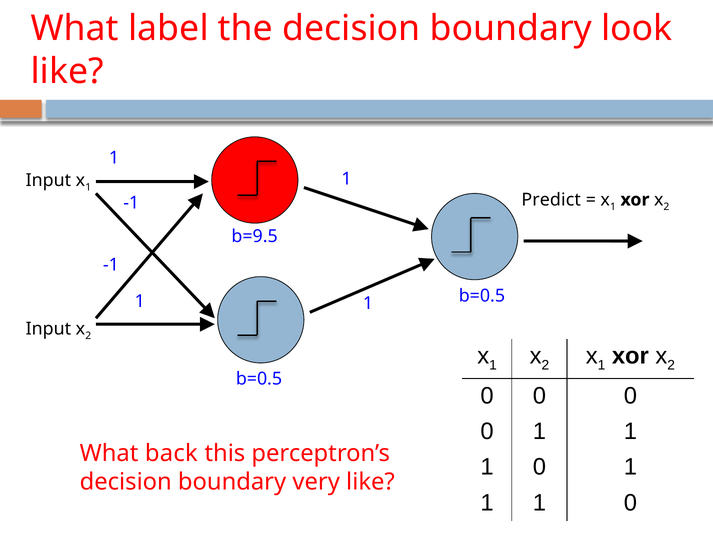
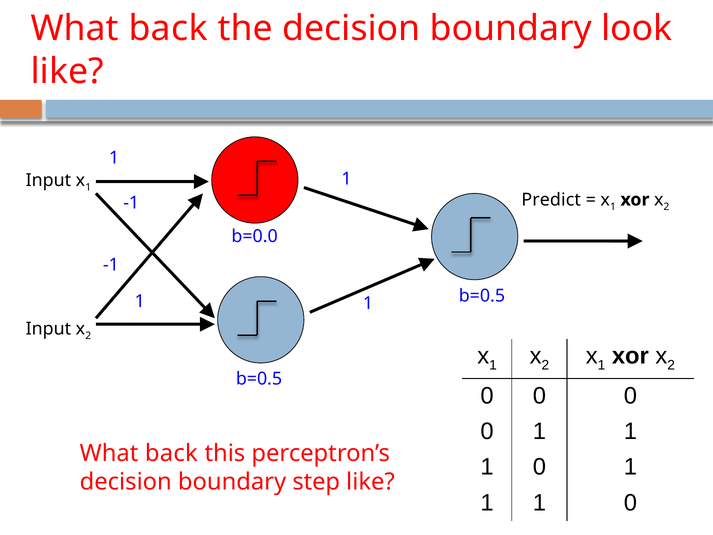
label: label -> back (168, 29)
b=9.5: b=9.5 -> b=0.0 (255, 236)
very: very -> step (316, 482)
